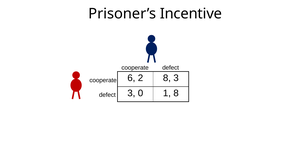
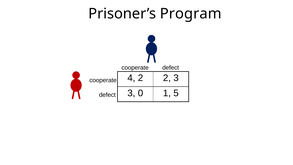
Incentive: Incentive -> Program (191, 14)
6: 6 -> 4 (131, 78)
2 8: 8 -> 2 (167, 78)
1 8: 8 -> 5 (176, 93)
